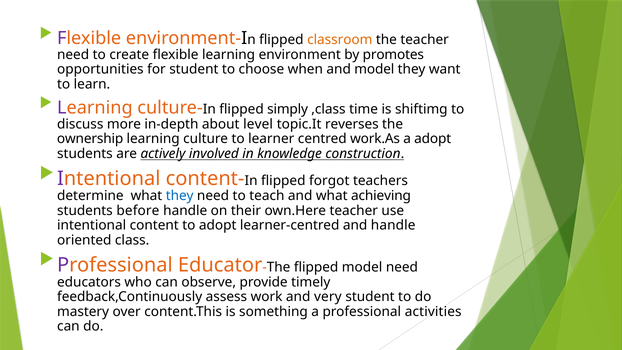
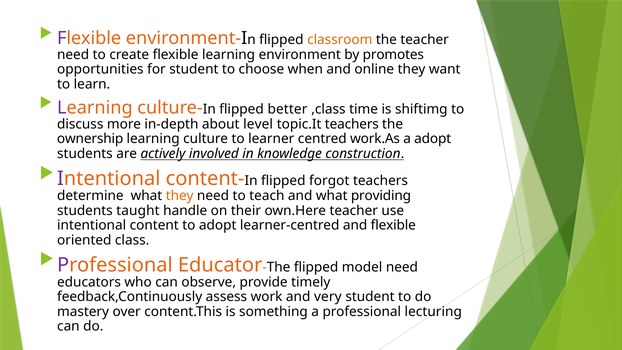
and model: model -> online (374, 69)
simply: simply -> better (287, 109)
topic.It reverses: reverses -> teachers (352, 124)
they colour: blue -> orange (180, 196)
achieving: achieving -> providing (381, 196)
before: before -> taught (138, 211)
and handle: handle -> flexible (393, 225)
activities: activities -> lecturing (433, 312)
